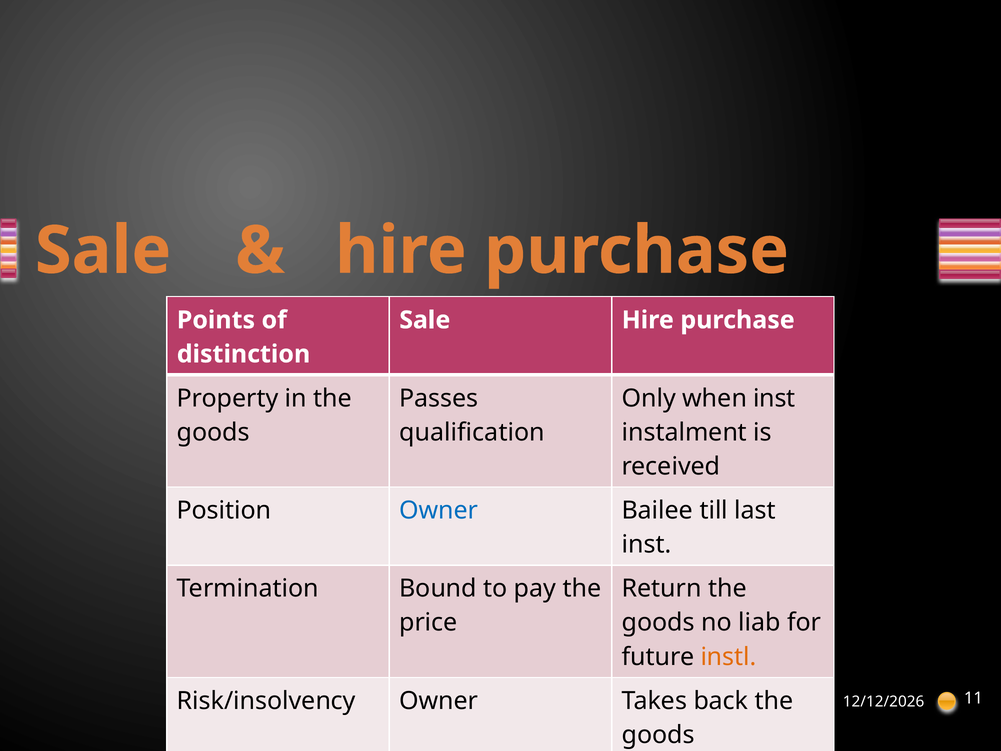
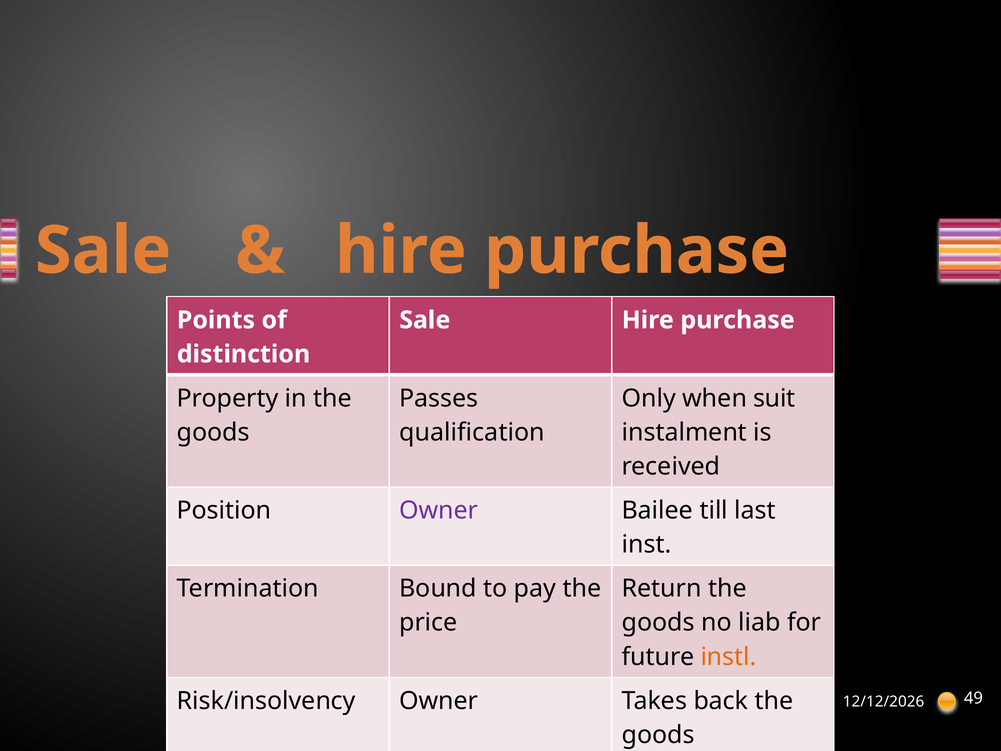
when inst: inst -> suit (774, 398)
Owner colour: blue -> purple (439, 510)
11: 11 -> 49 (973, 698)
